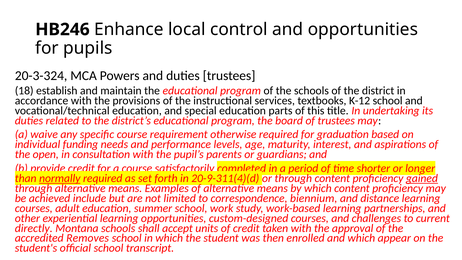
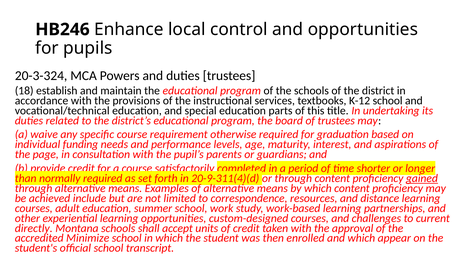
open: open -> page (46, 154)
normally underline: present -> none (60, 178)
biennium: biennium -> resources (314, 198)
Removes: Removes -> Minimize (88, 238)
